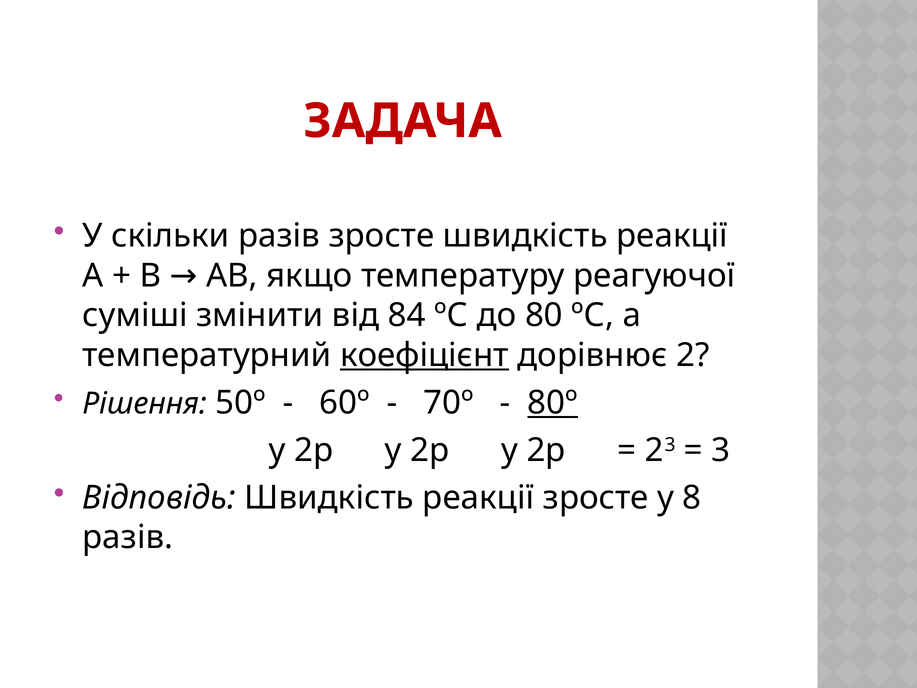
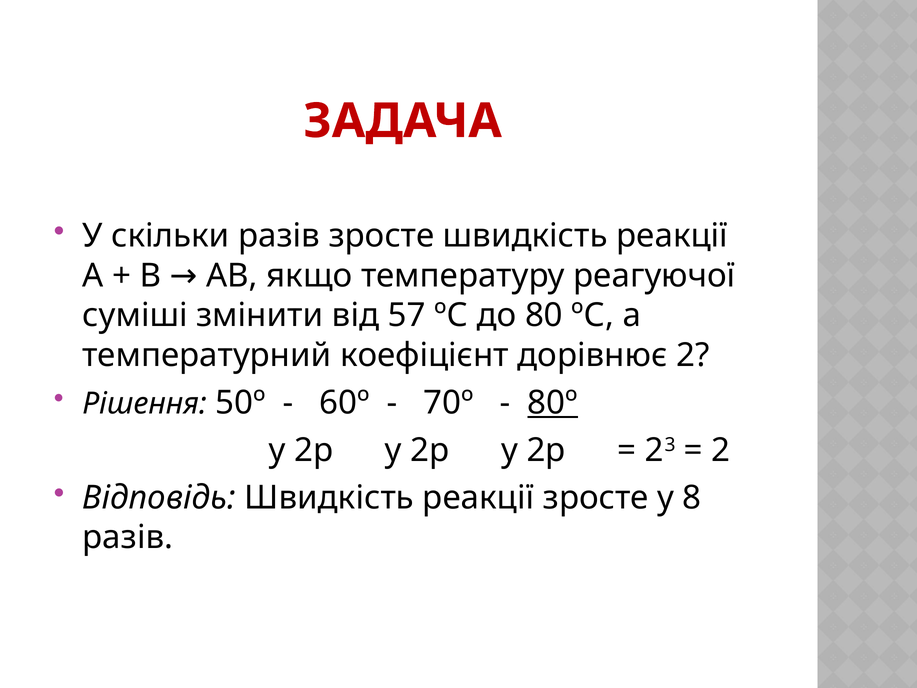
84: 84 -> 57 (407, 315)
коефіцієнт underline: present -> none (424, 355)
3: 3 -> 2 (721, 450)
